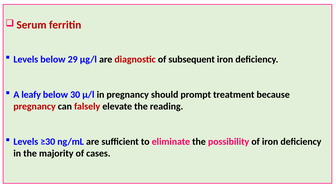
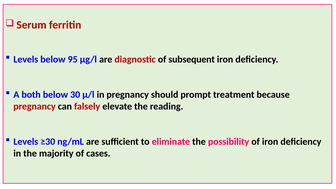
29: 29 -> 95 (73, 59)
leafy: leafy -> both (31, 95)
